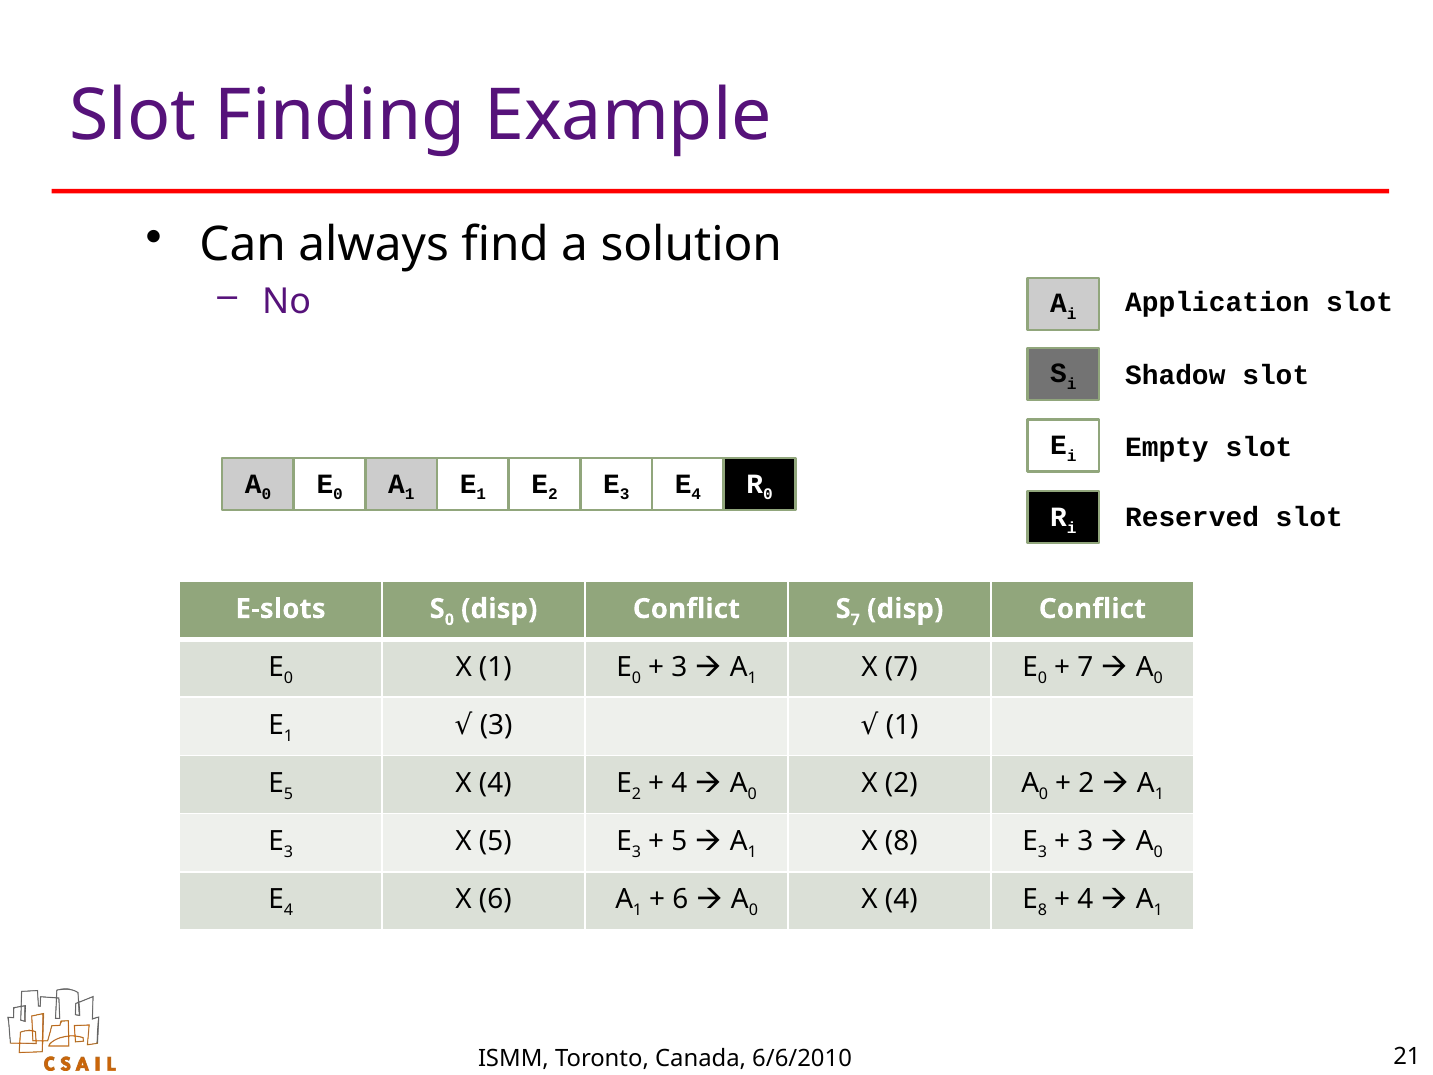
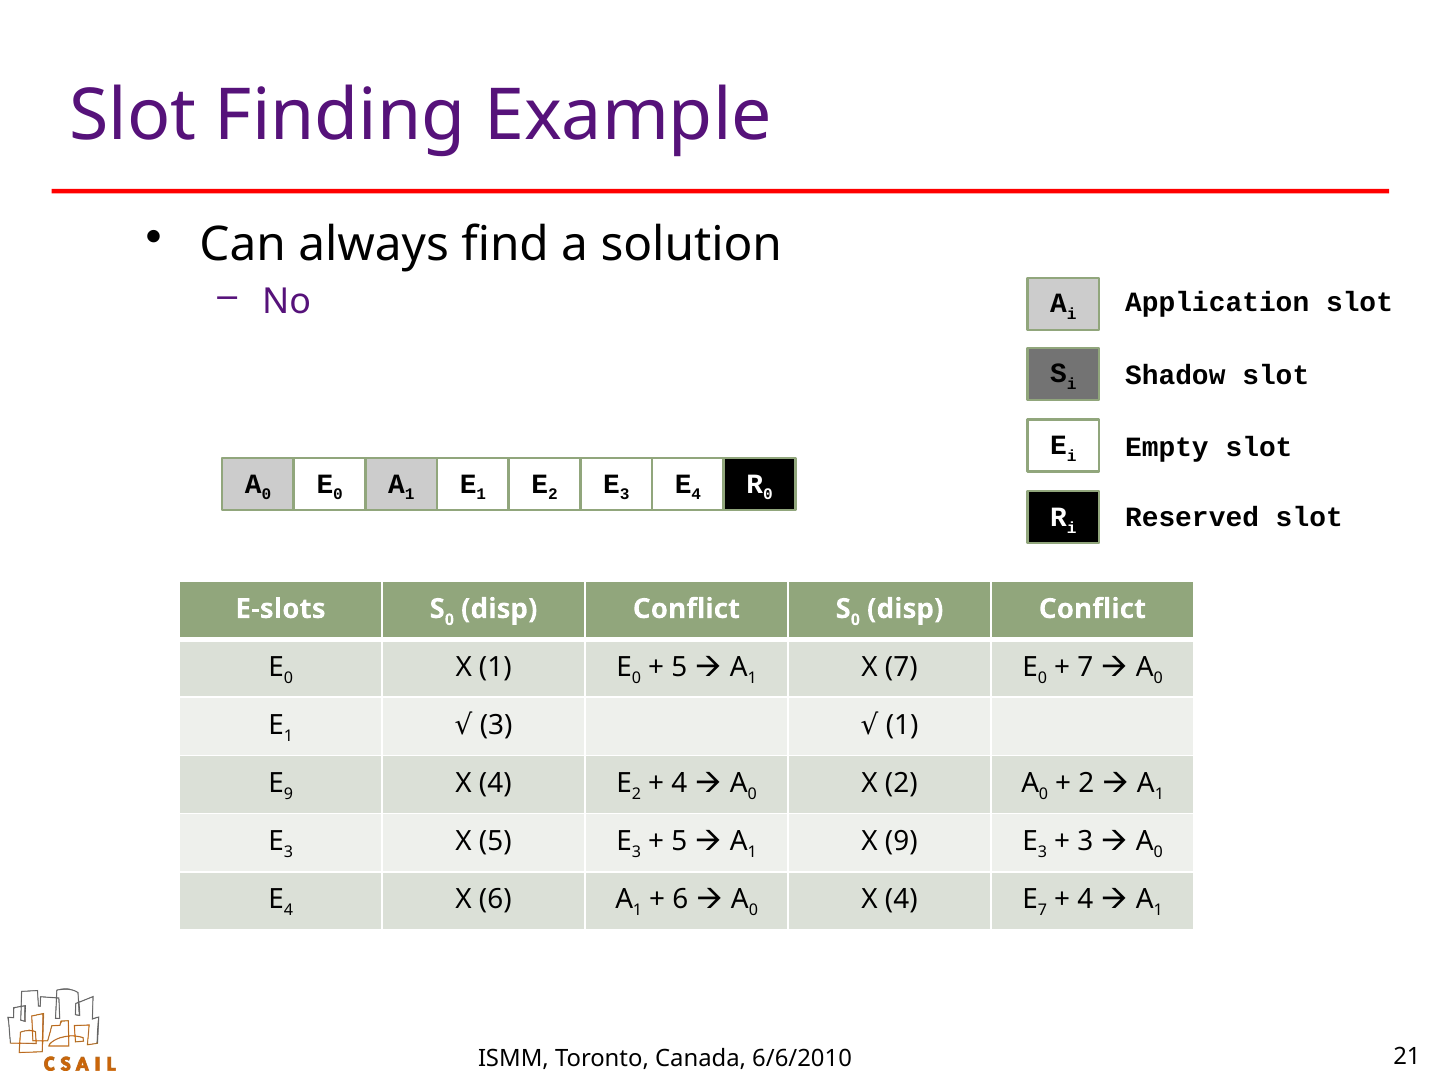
7: 7 -> 0 (855, 620)
3: 3 -> 5 (679, 667)
5: 5 -> 9 (288, 794)
X 8: 8 -> 9 (901, 841)
8: 8 -> 7 (1042, 910)
